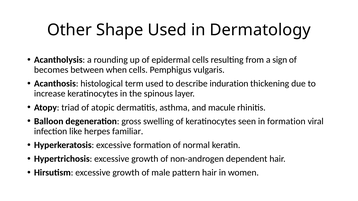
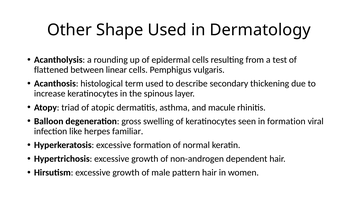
sign: sign -> test (280, 60)
becomes: becomes -> flattened (51, 70)
when: when -> linear (116, 70)
induration: induration -> secondary (229, 84)
